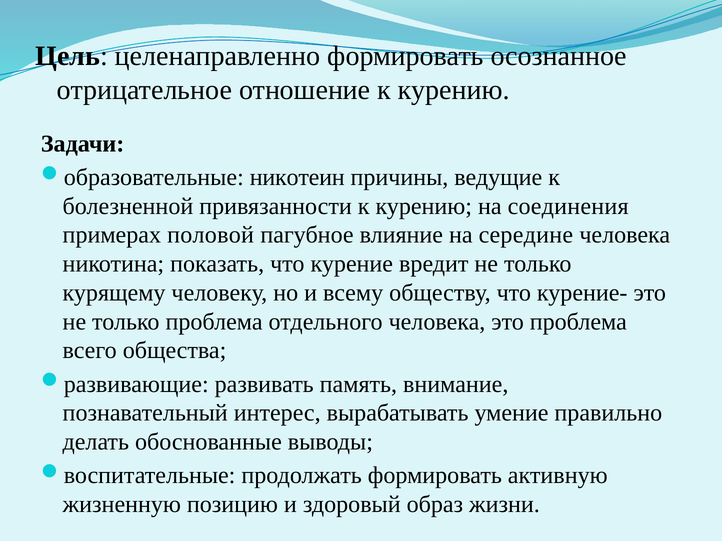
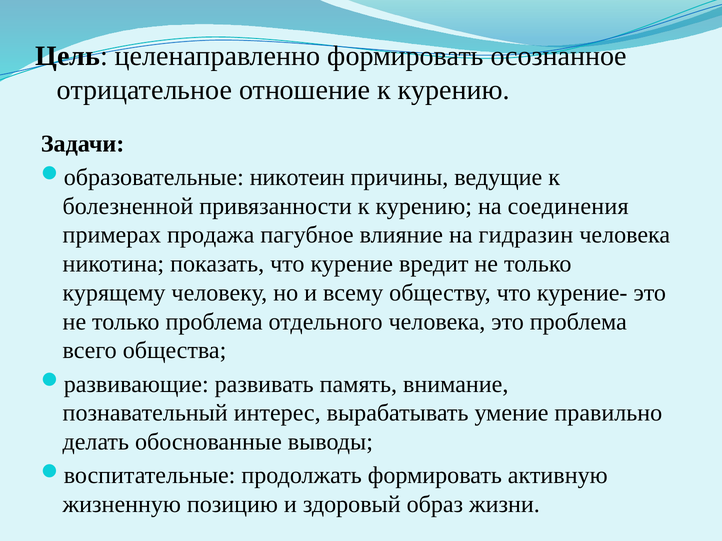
половой: половой -> продажа (211, 235)
середине: середине -> гидразин (526, 235)
